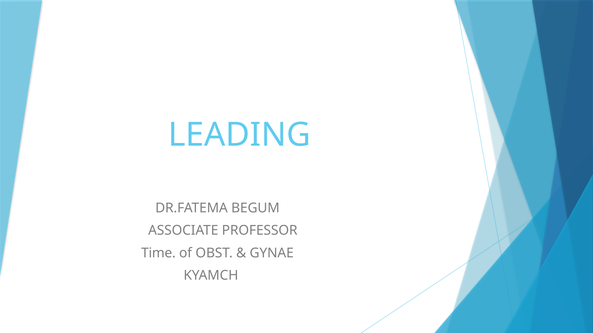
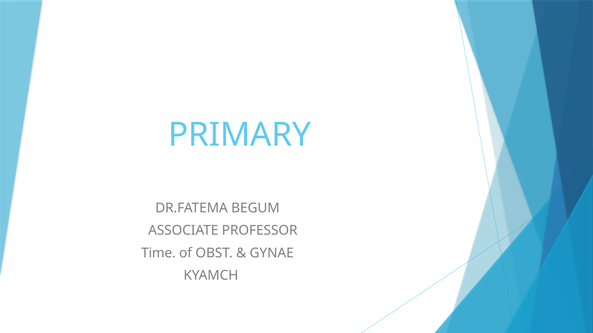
LEADING: LEADING -> PRIMARY (240, 135)
